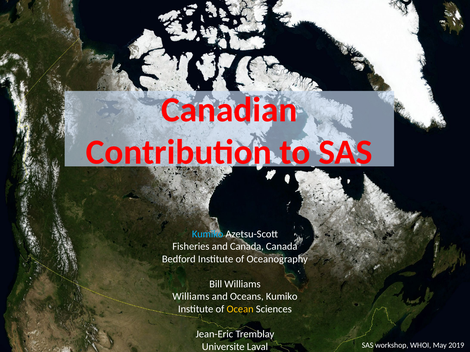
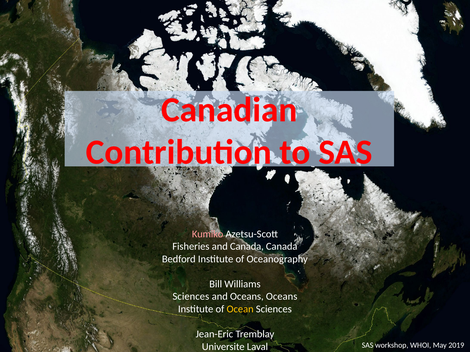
Kumiko colour: light blue -> pink (208, 234)
Williams: Williams -> Sciences (191, 297)
Oceans Kumiko: Kumiko -> Oceans (282, 297)
